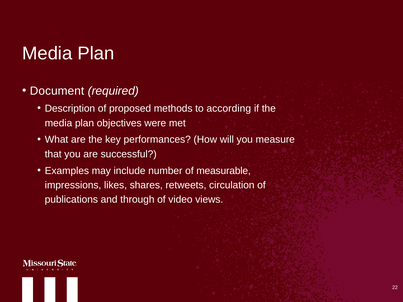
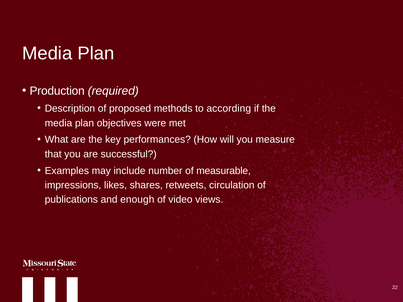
Document: Document -> Production (57, 91)
through: through -> enough (137, 200)
